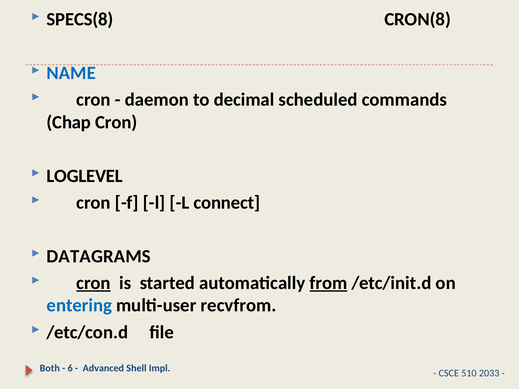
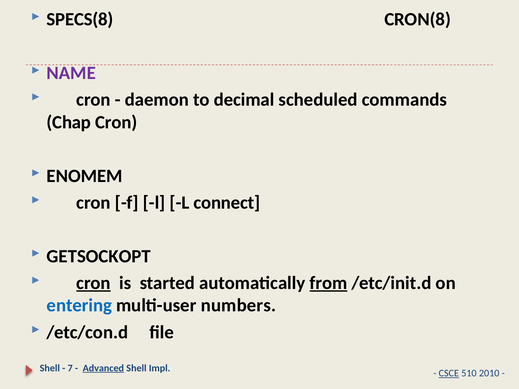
NAME colour: blue -> purple (71, 73)
LOGLEVEL: LOGLEVEL -> ENOMEM (85, 176)
DATAGRAMS: DATAGRAMS -> GETSOCKOPT (99, 256)
recvfrom: recvfrom -> numbers (238, 306)
Both: Both -> Shell (50, 368)
6: 6 -> 7 (70, 368)
Advanced underline: none -> present (103, 368)
CSCE underline: none -> present (449, 373)
2033: 2033 -> 2010 (489, 373)
